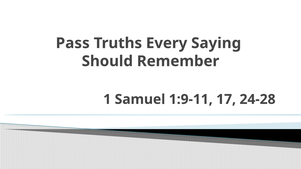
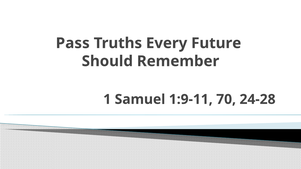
Saying: Saying -> Future (216, 43)
17: 17 -> 70 (226, 100)
